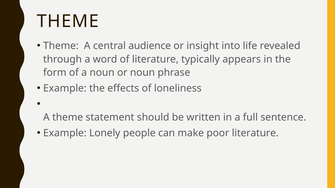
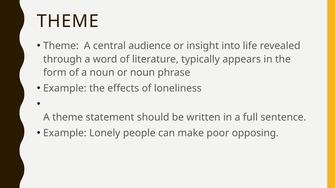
poor literature: literature -> opposing (255, 133)
